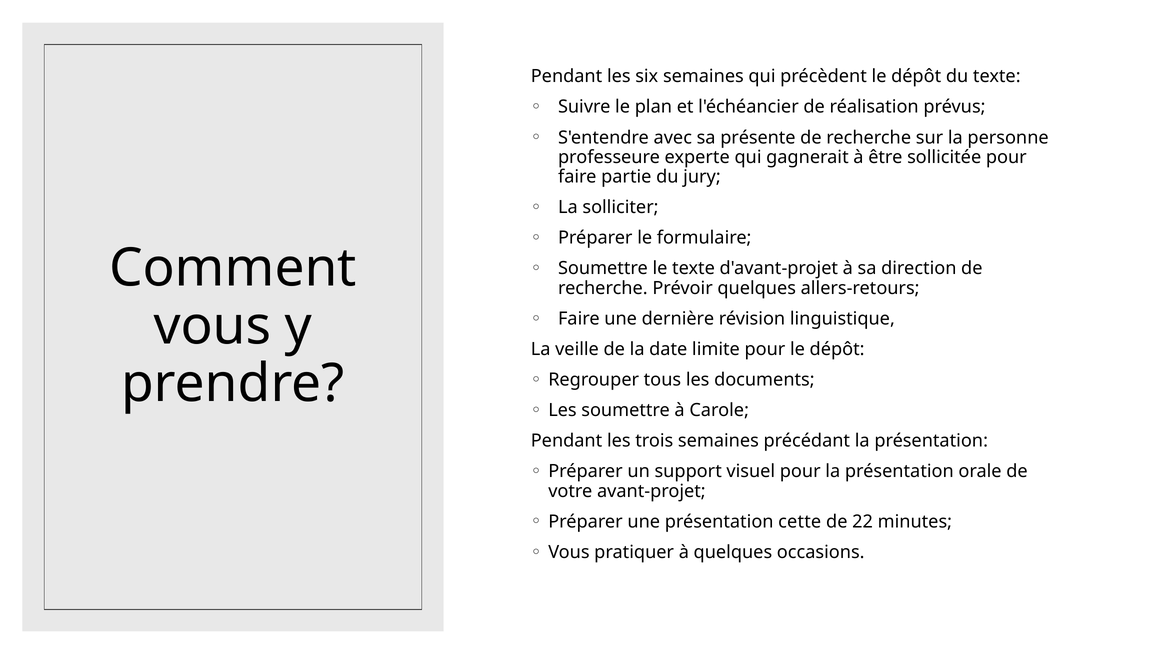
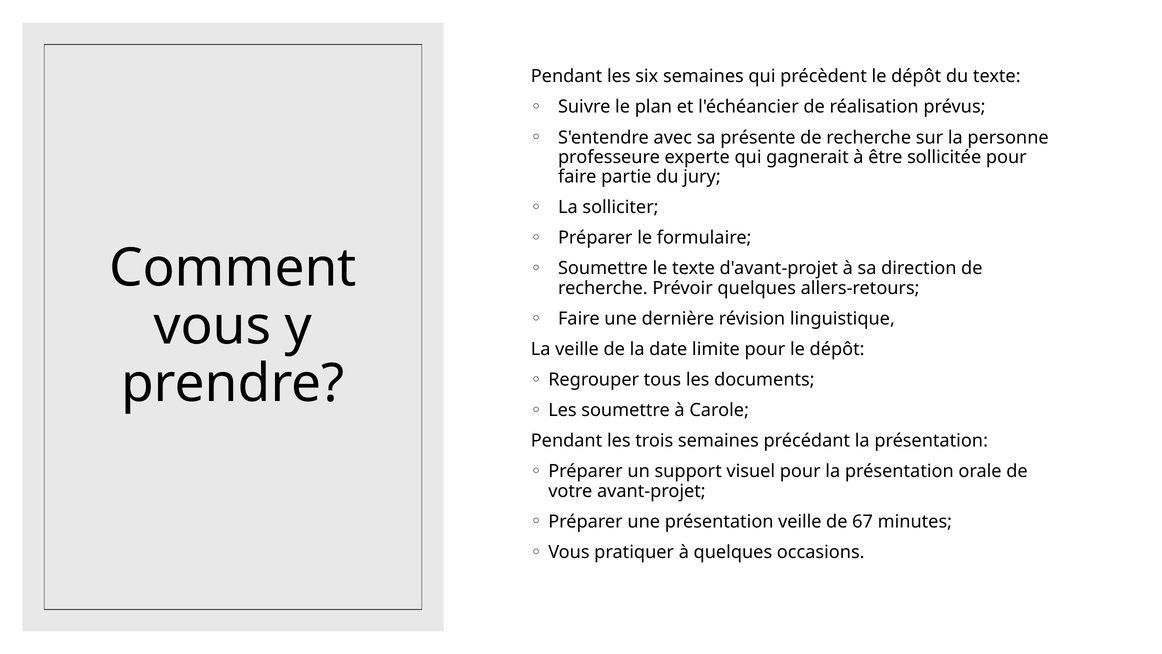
présentation cette: cette -> veille (800, 521)
22: 22 -> 67 (863, 521)
